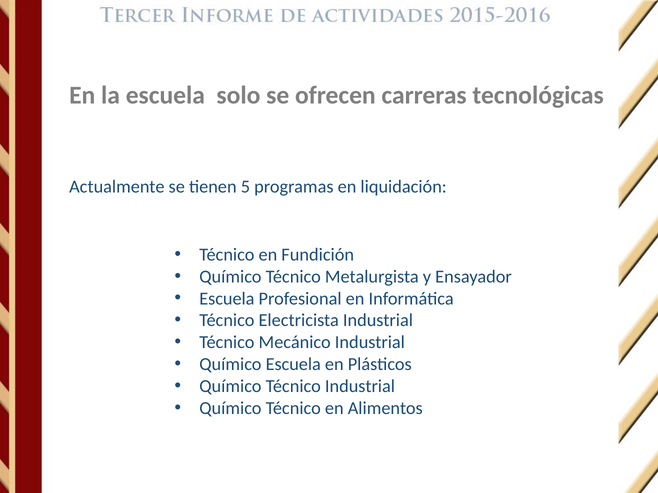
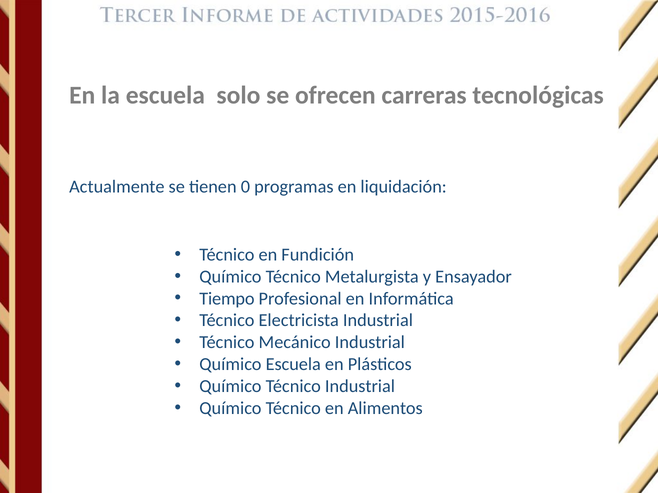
5: 5 -> 0 (245, 187)
Escuela: Escuela -> Tiempo (227, 299)
